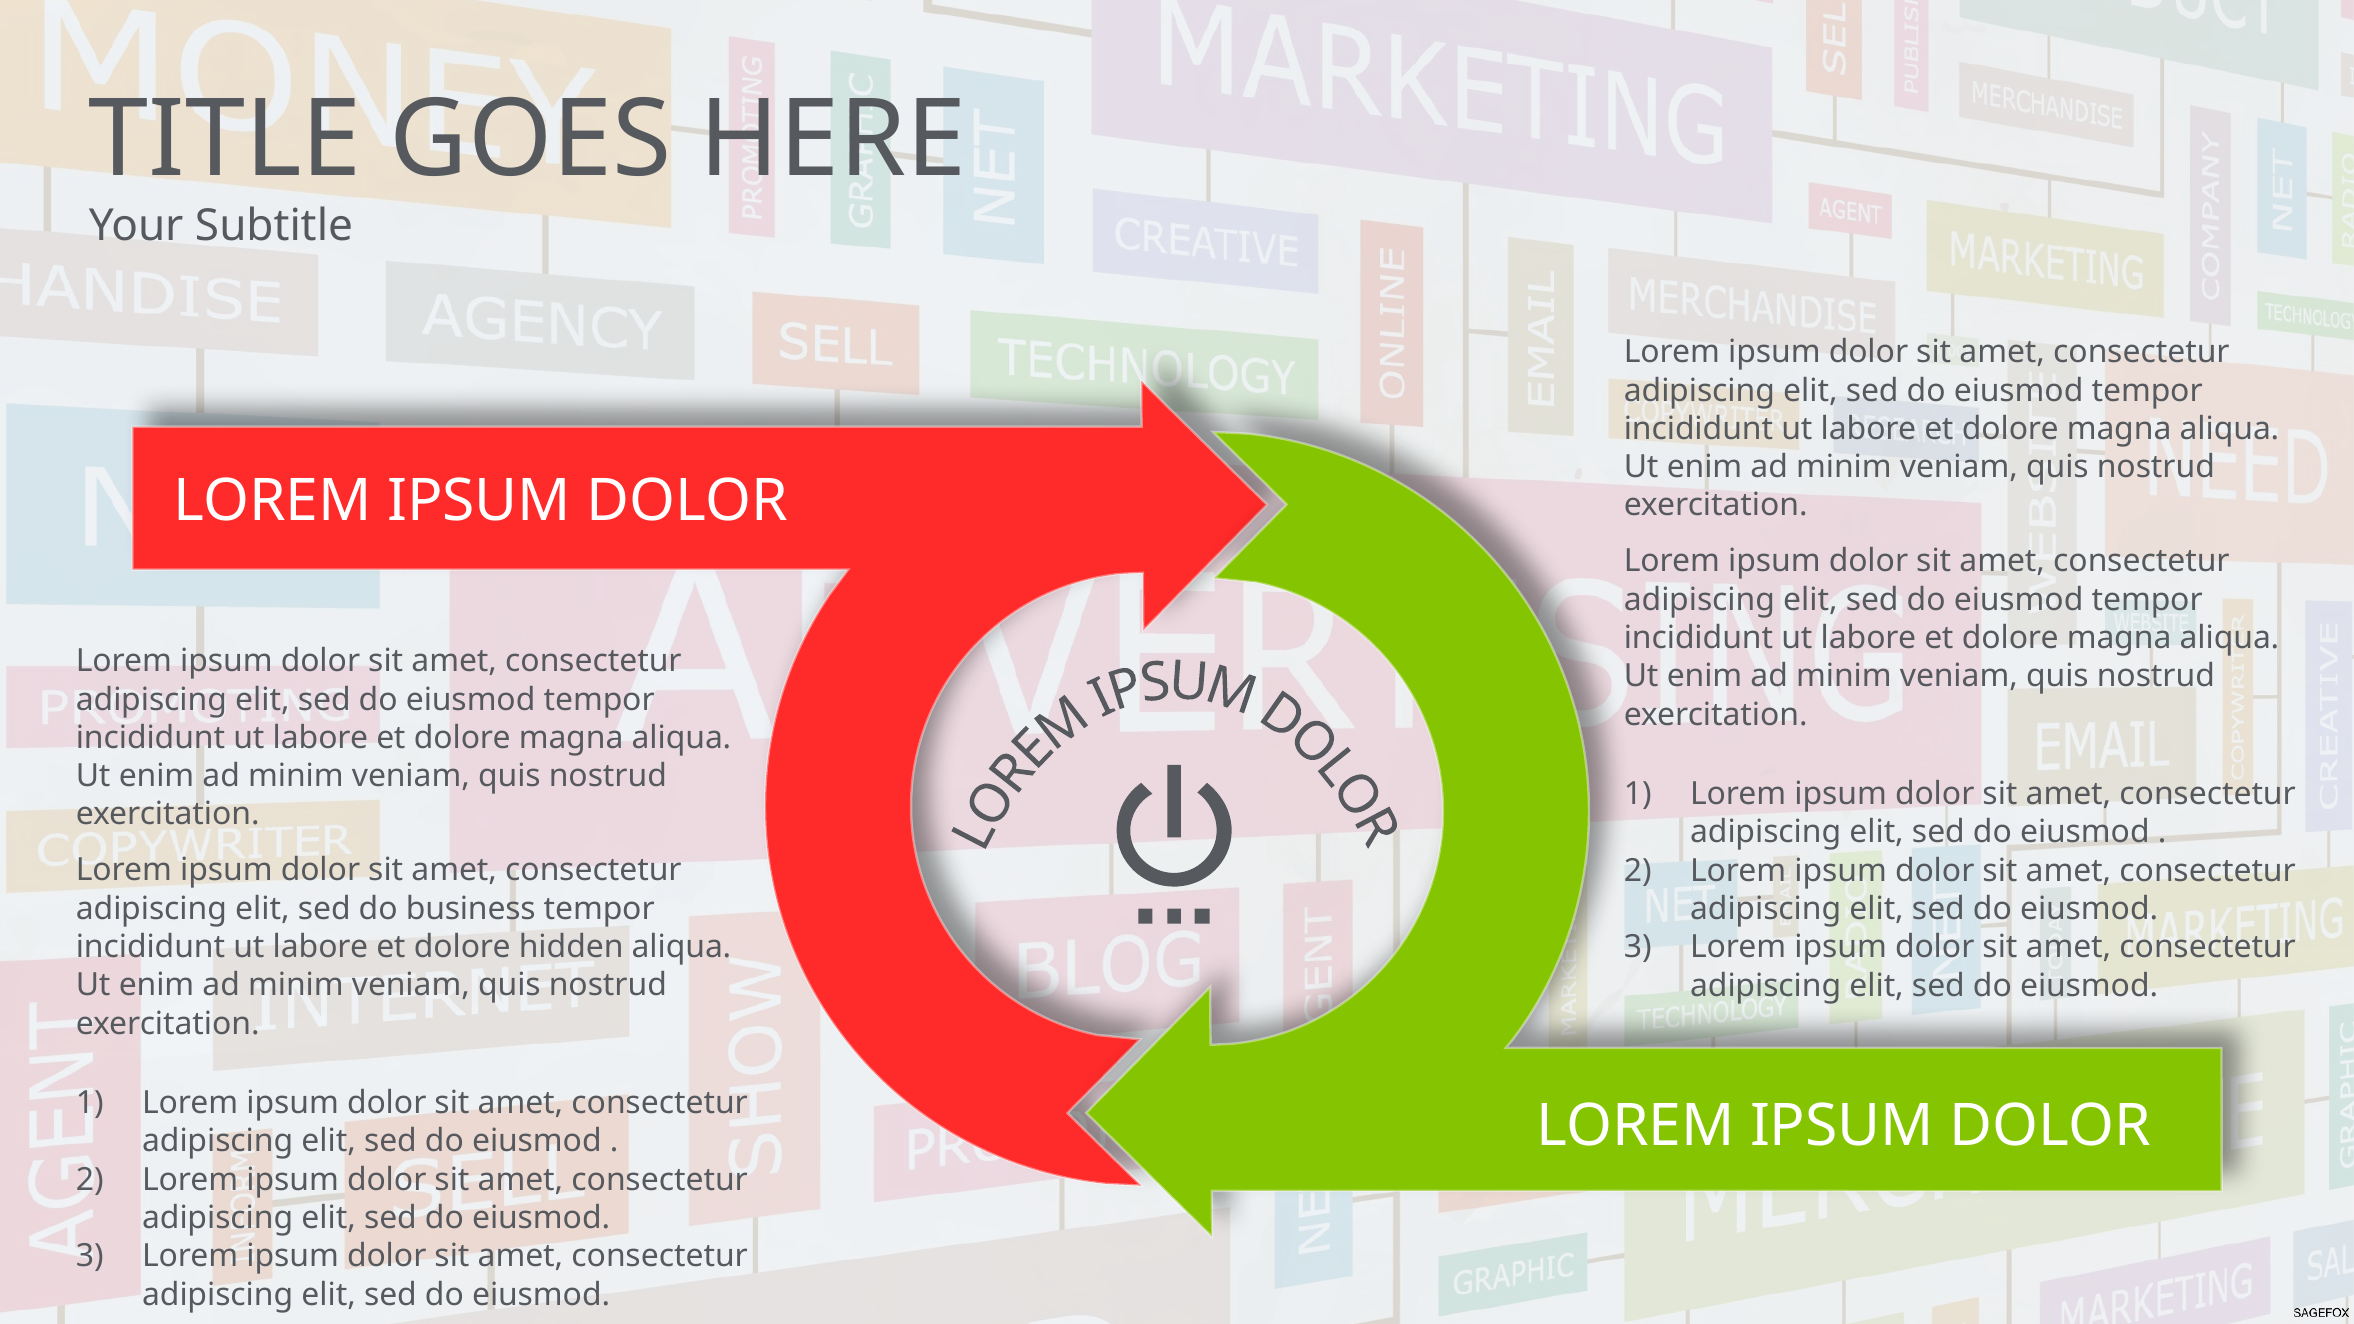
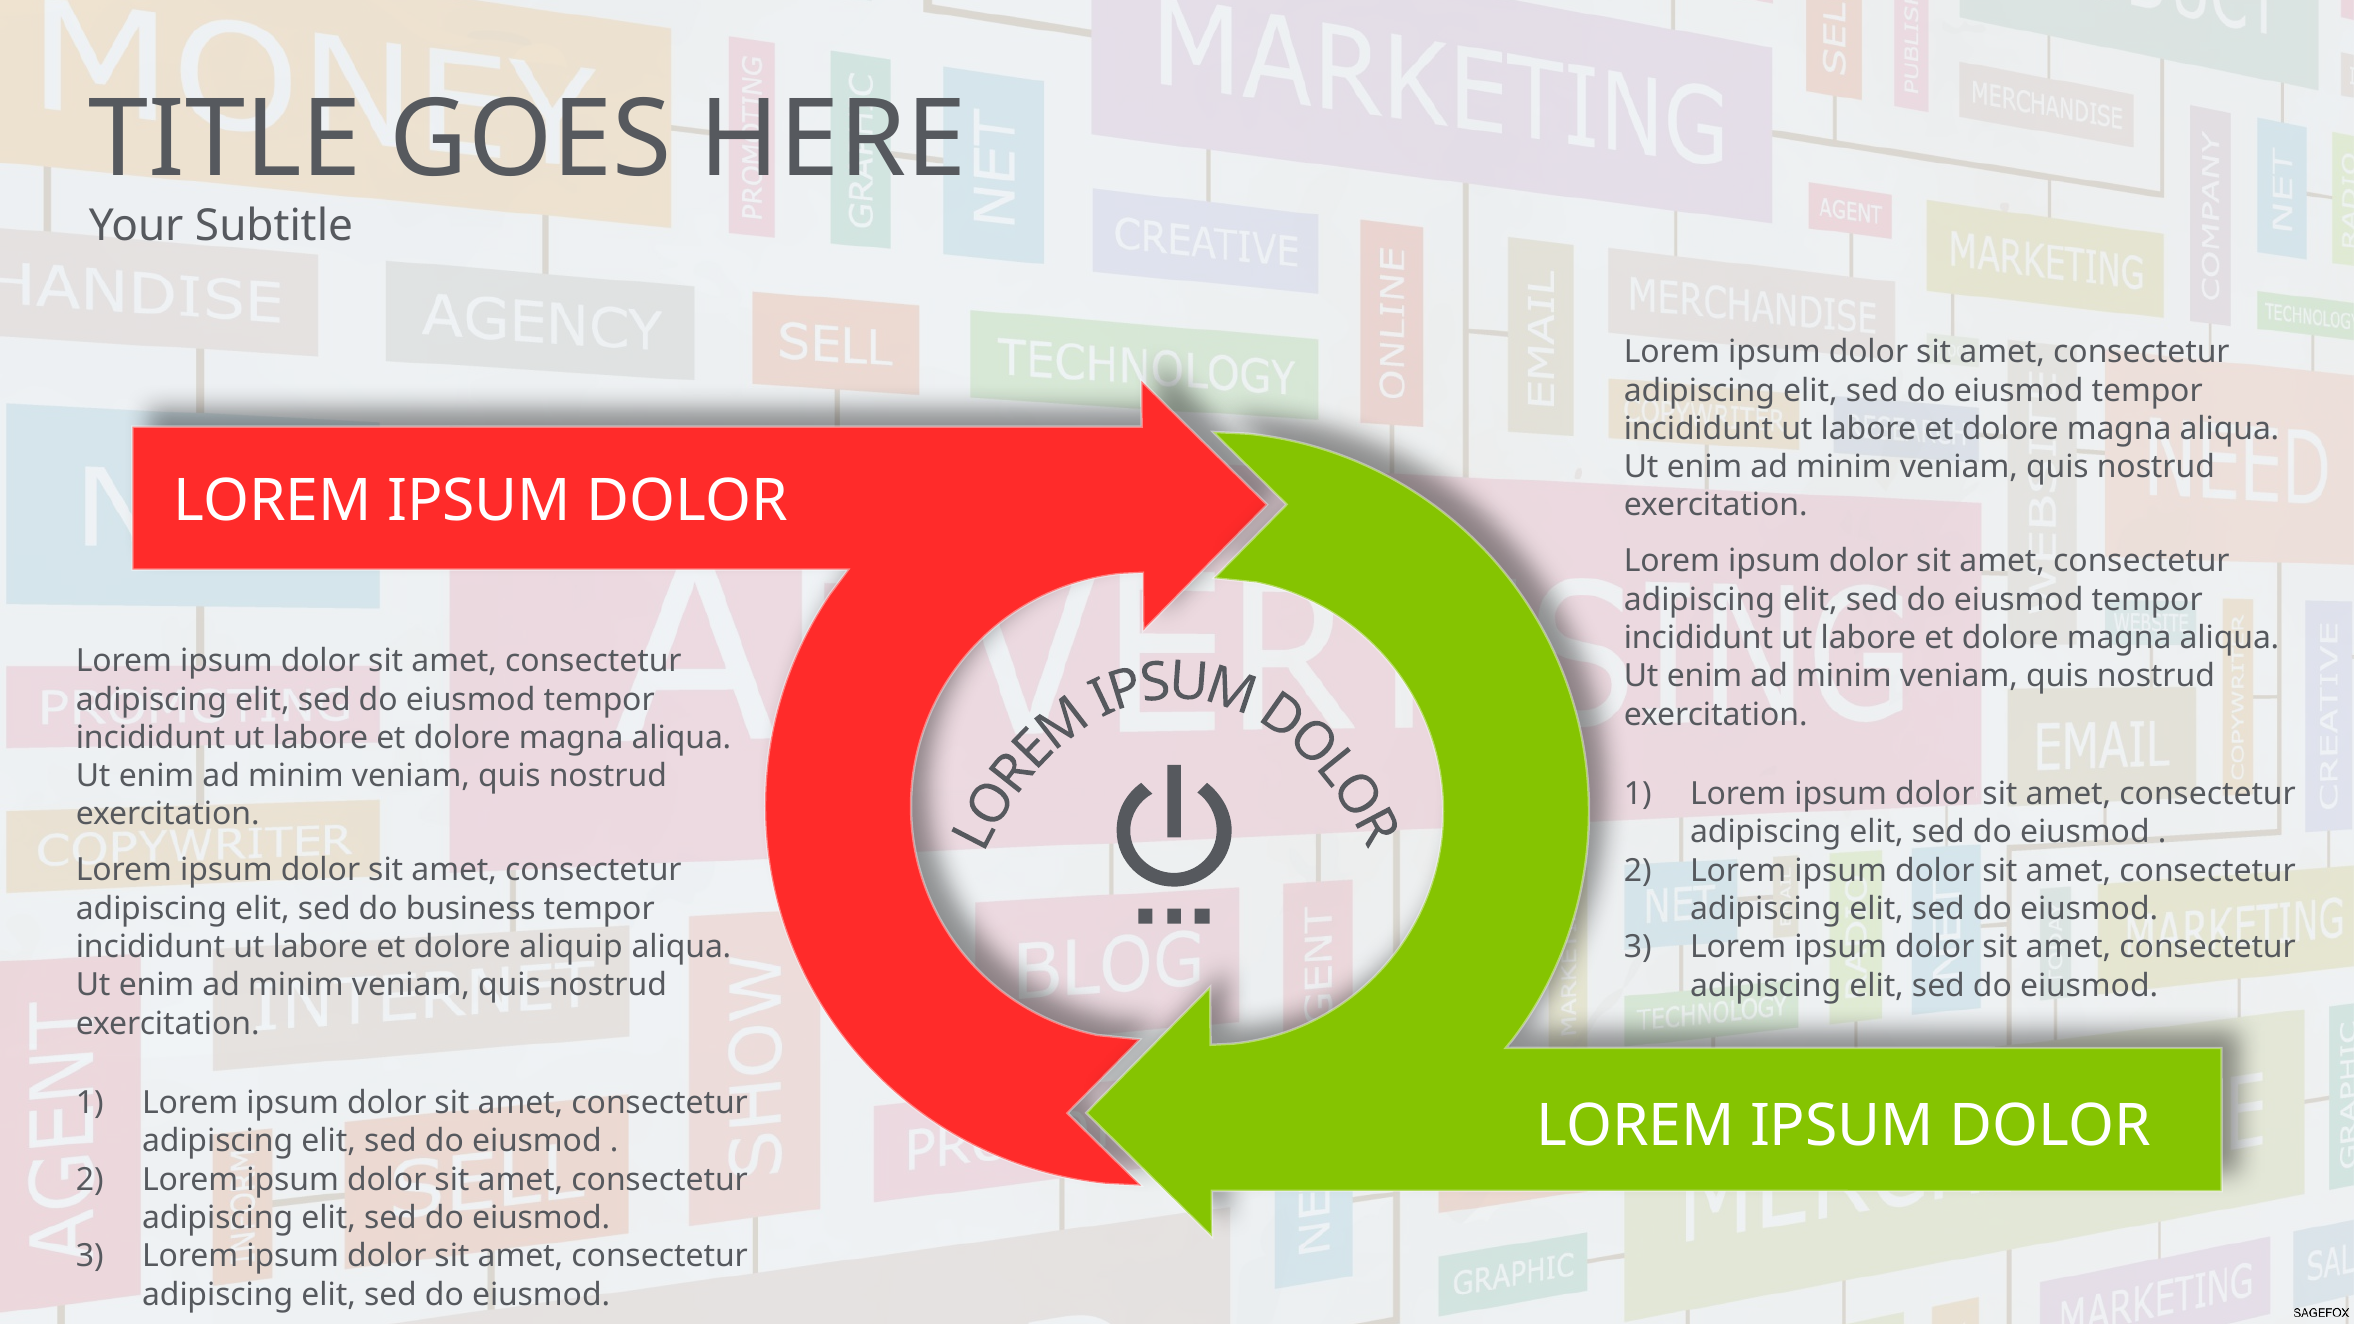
hidden: hidden -> aliquip (571, 947)
